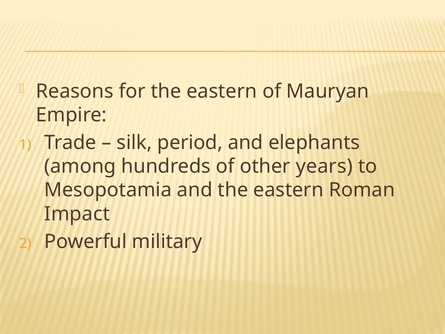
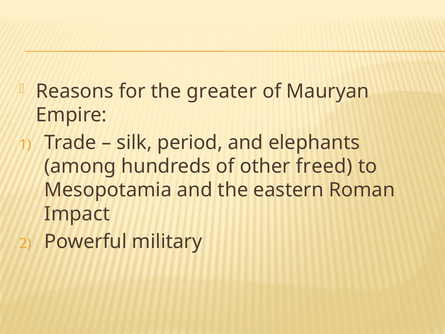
for the eastern: eastern -> greater (222, 91)
years: years -> freed (324, 166)
